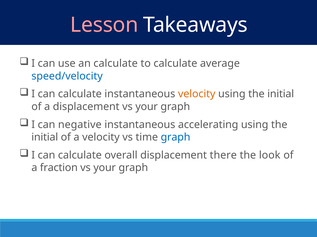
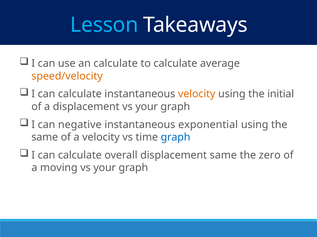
Lesson colour: pink -> light blue (104, 25)
speed/velocity colour: blue -> orange (67, 76)
accelerating: accelerating -> exponential (208, 125)
initial: initial -> same (45, 138)
displacement there: there -> same (223, 156)
look: look -> zero (270, 156)
fraction: fraction -> moving (59, 168)
